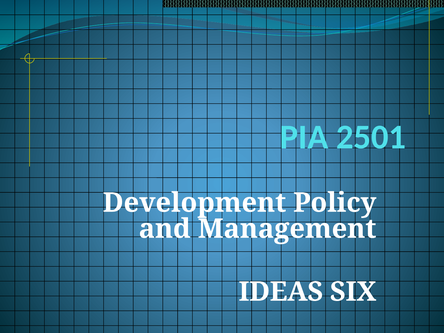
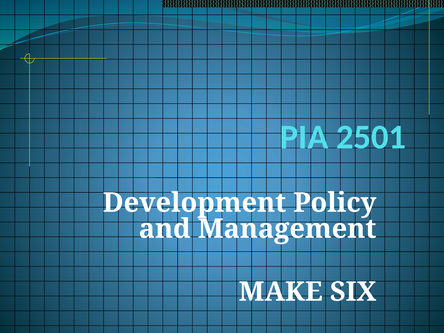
IDEAS: IDEAS -> MAKE (281, 292)
